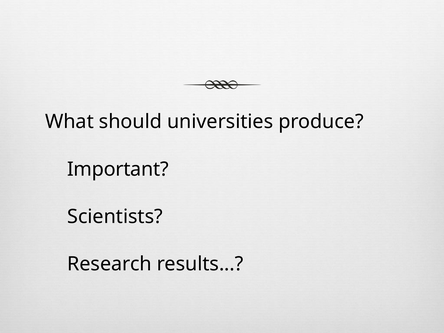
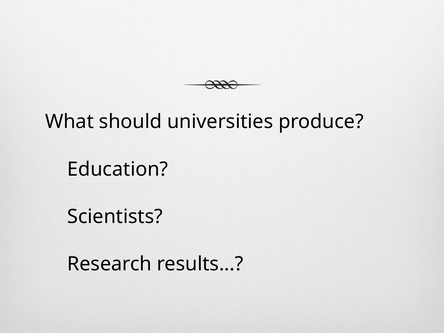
Important: Important -> Education (118, 169)
